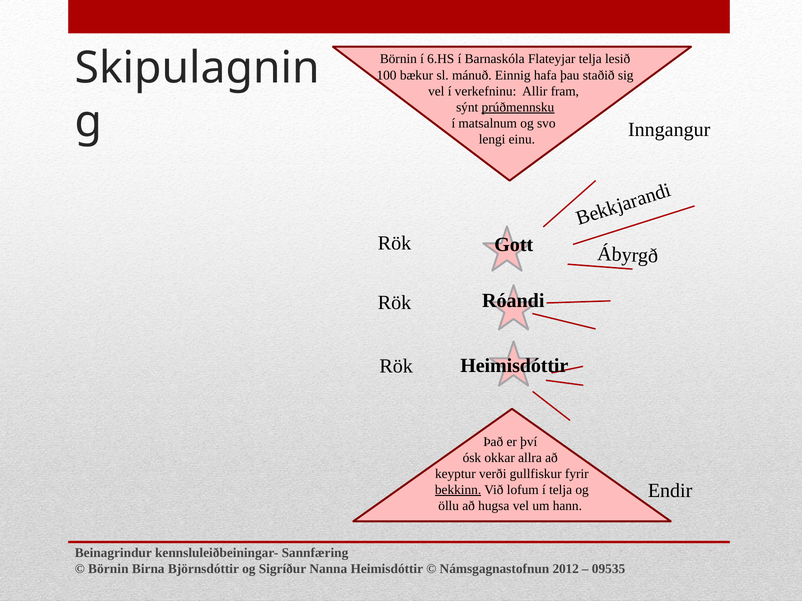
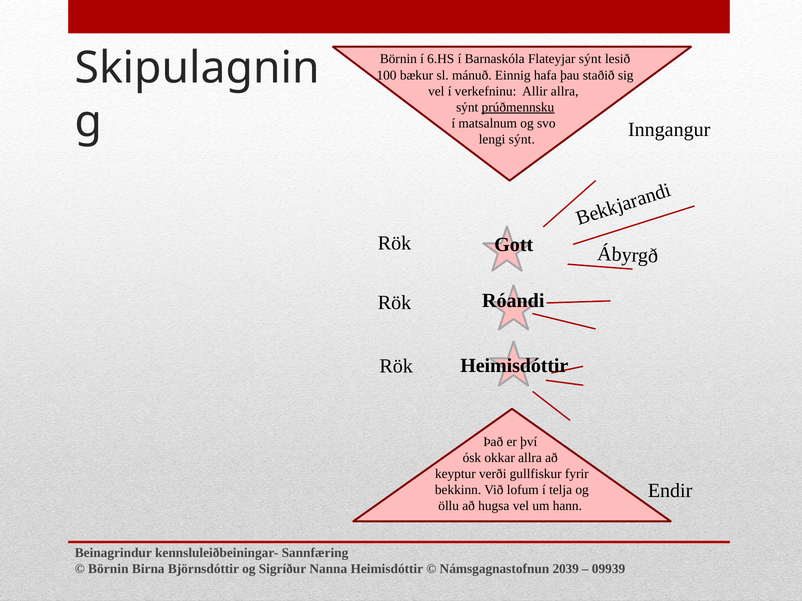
Flateyjar telja: telja -> sýnt (590, 59)
Allir fram: fram -> allra (565, 91)
lengi einu: einu -> sýnt (522, 139)
bekkinn underline: present -> none (458, 490)
2012: 2012 -> 2039 (566, 569)
09535: 09535 -> 09939 (609, 569)
